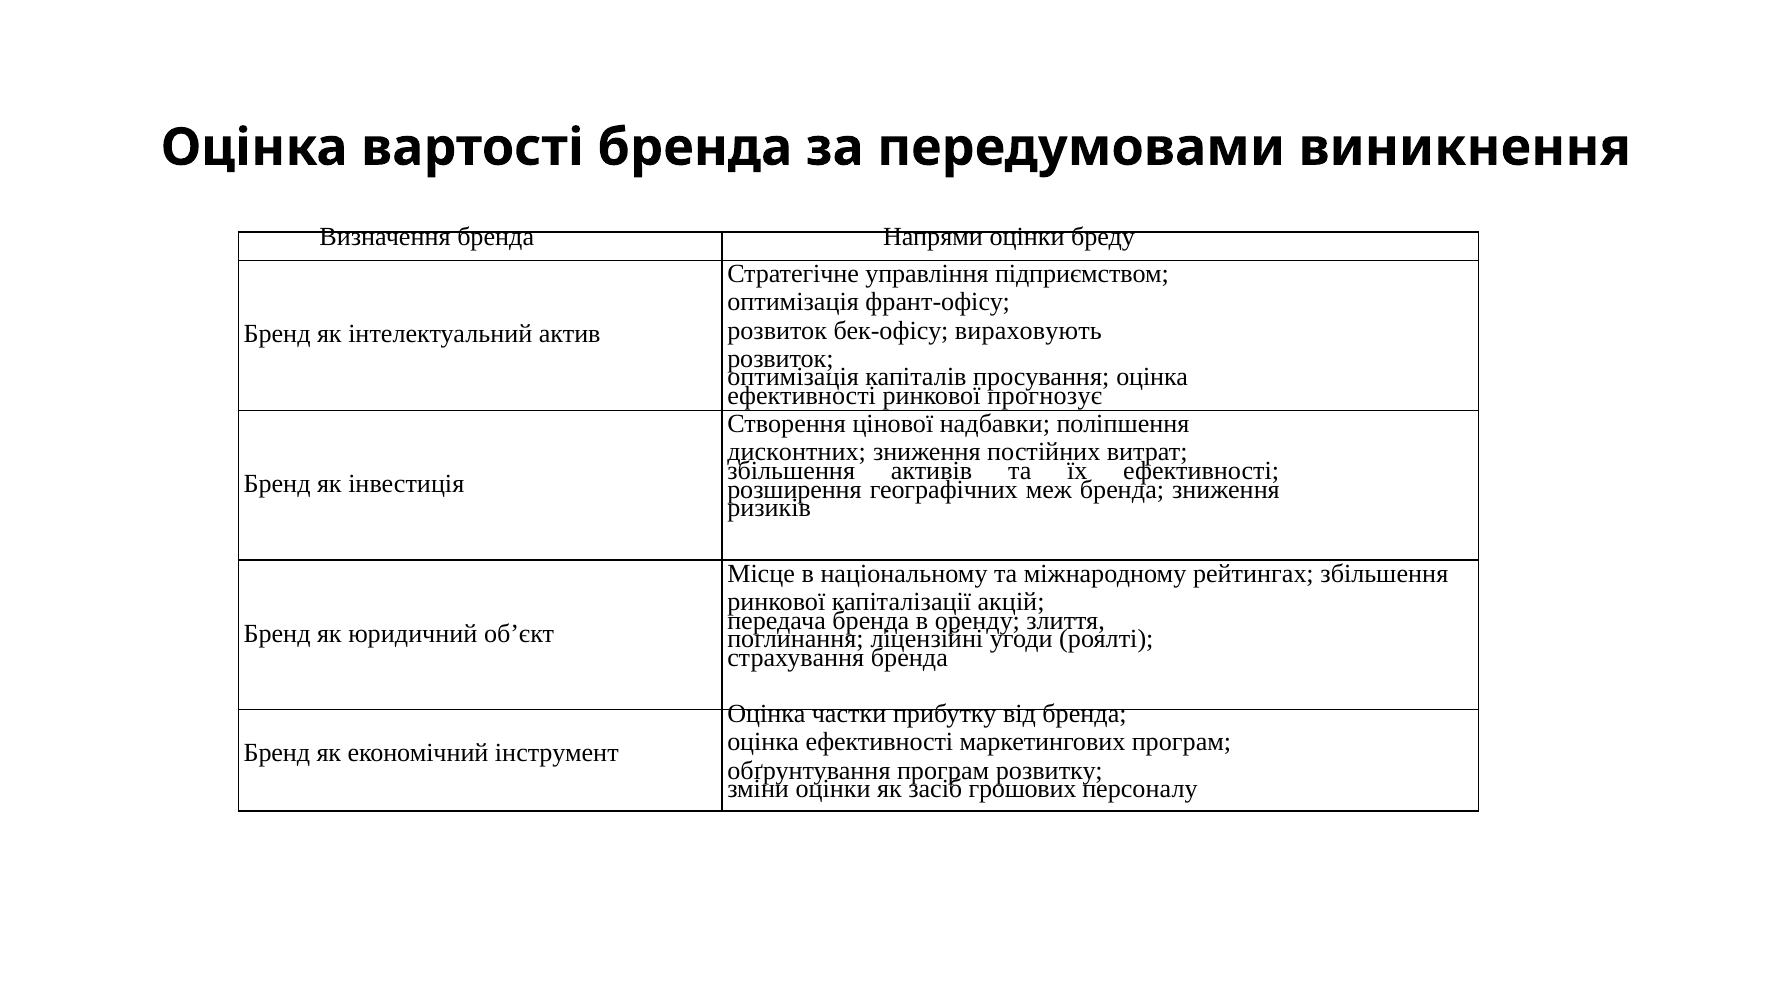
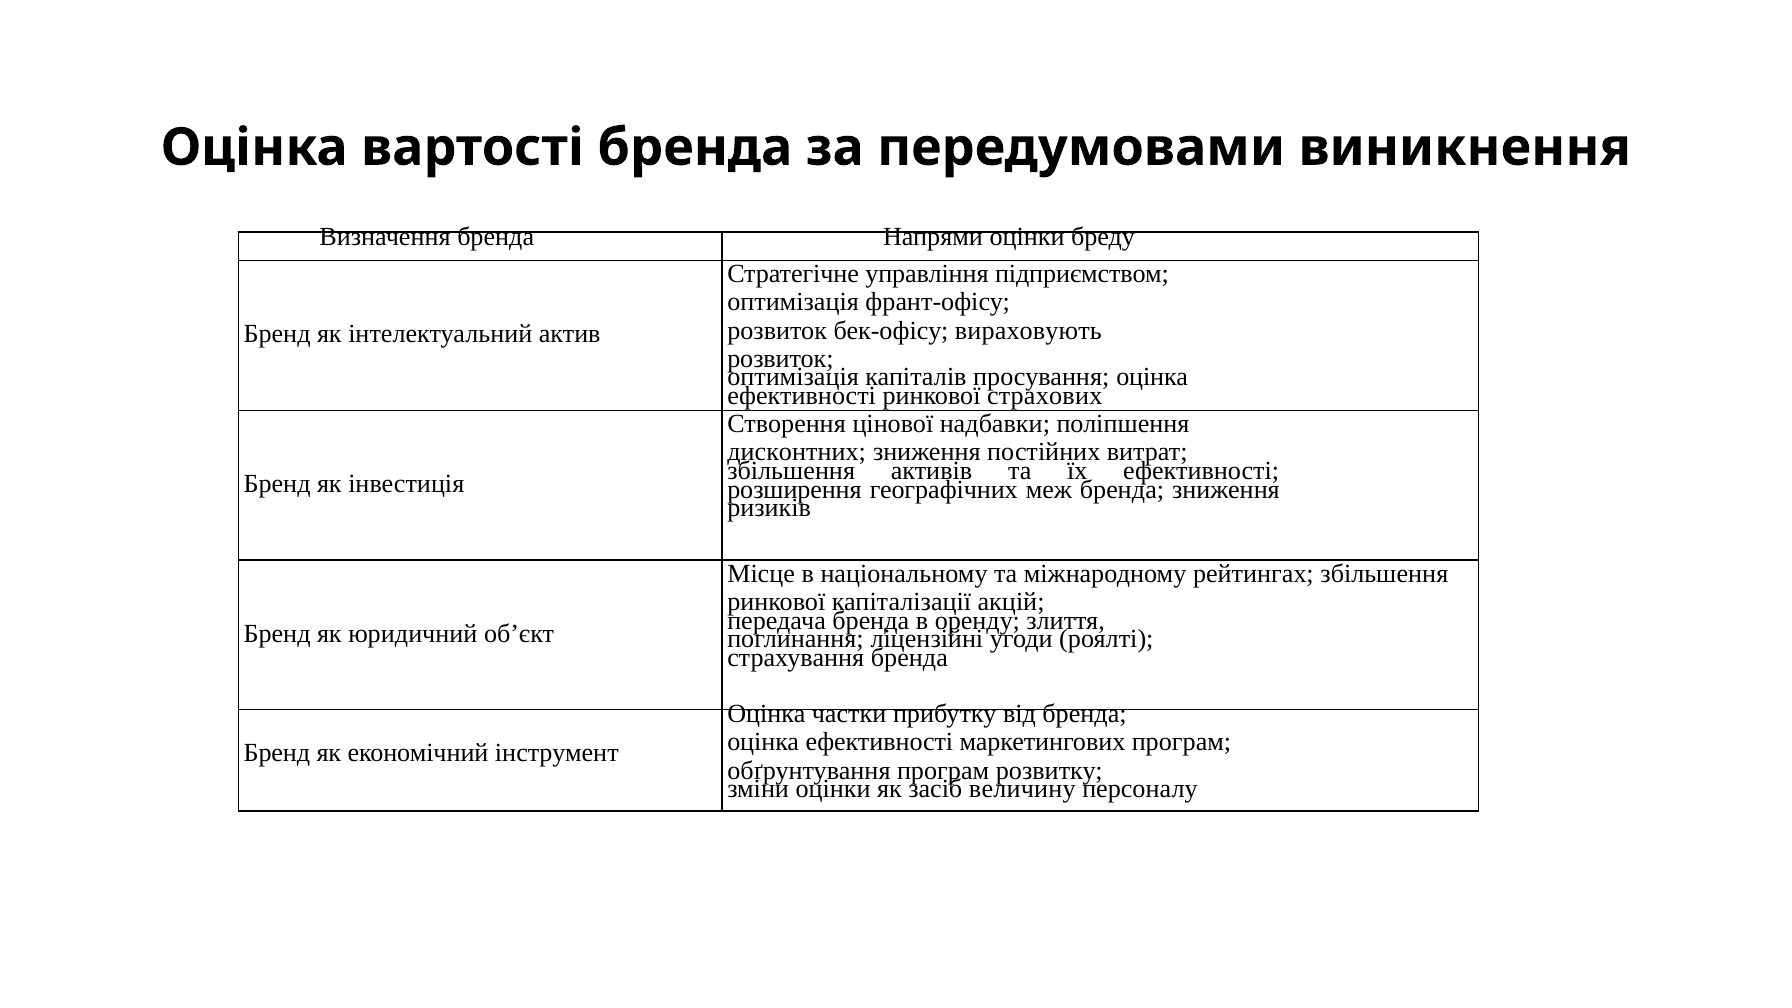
прогнозує: прогнозує -> страхових (1045, 396)
грошових: грошових -> величину (1022, 789)
